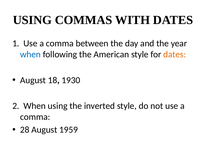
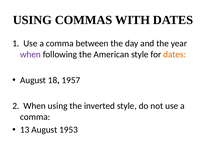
when colour: blue -> purple (30, 54)
1930: 1930 -> 1957 (71, 80)
28: 28 -> 13 (25, 129)
1959: 1959 -> 1953 (69, 129)
